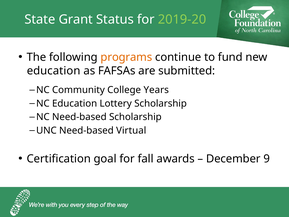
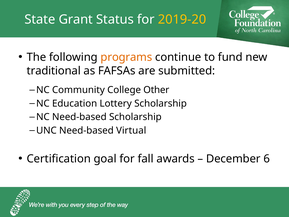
2019-20 colour: light green -> yellow (182, 20)
education: education -> traditional (54, 71)
Years: Years -> Other (156, 90)
9: 9 -> 6 (267, 159)
